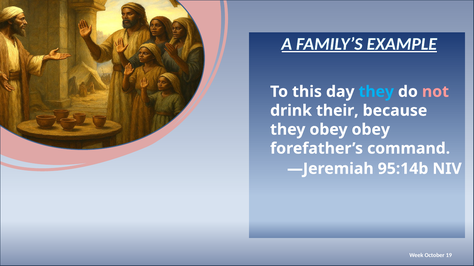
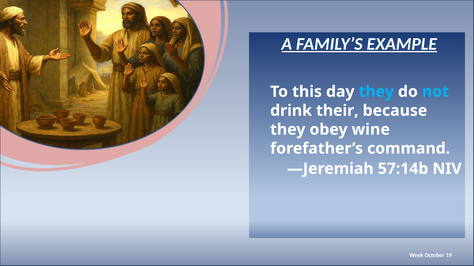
not colour: pink -> light blue (435, 92)
obey obey: obey -> wine (371, 130)
95:14b: 95:14b -> 57:14b (403, 169)
